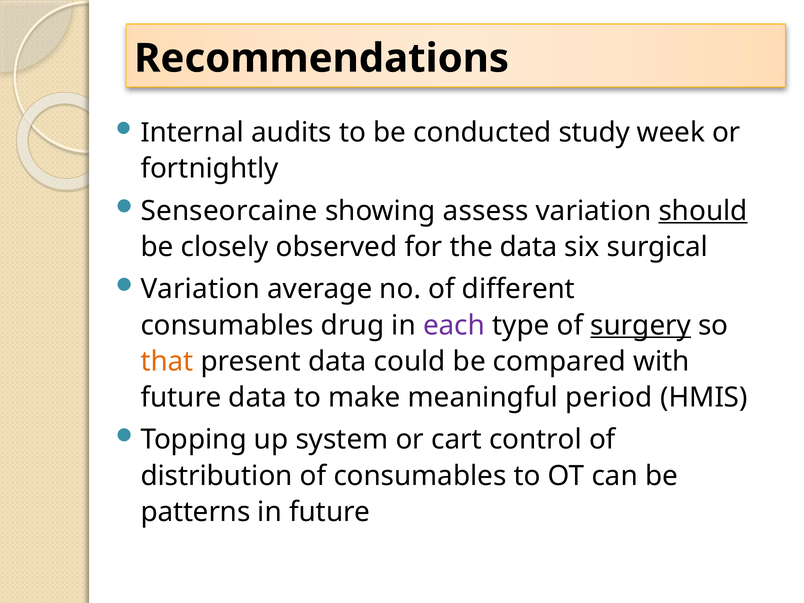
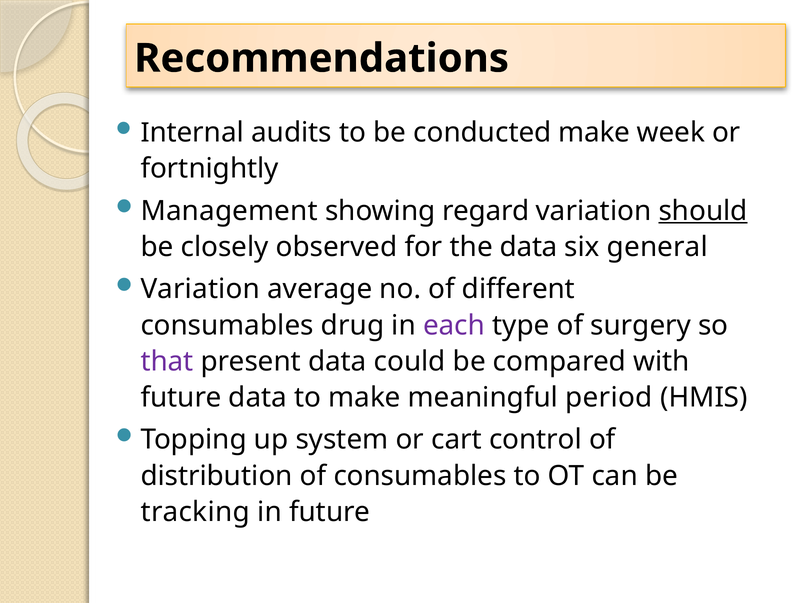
conducted study: study -> make (594, 133)
Senseorcaine: Senseorcaine -> Management (229, 211)
assess: assess -> regard (486, 211)
surgical: surgical -> general (657, 247)
surgery underline: present -> none (641, 325)
that colour: orange -> purple (167, 361)
patterns: patterns -> tracking (195, 512)
